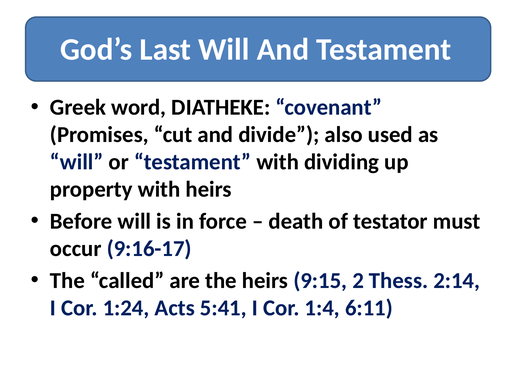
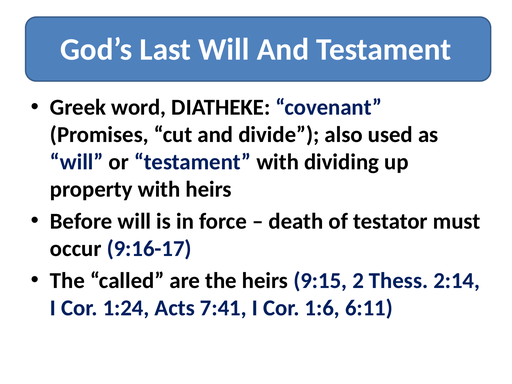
5:41: 5:41 -> 7:41 (223, 308)
1:4: 1:4 -> 1:6 (322, 308)
